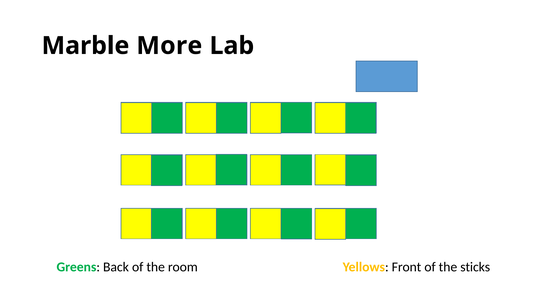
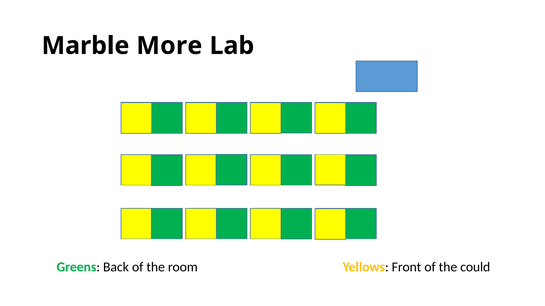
sticks: sticks -> could (475, 267)
